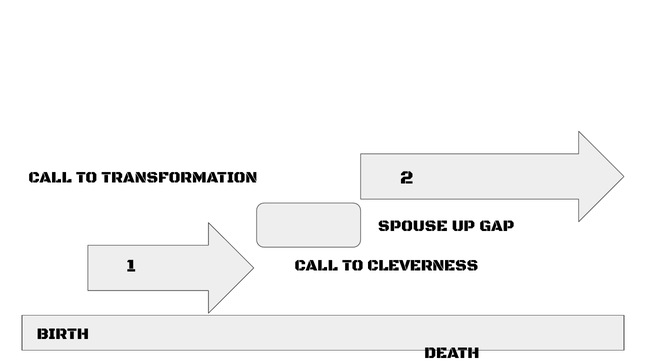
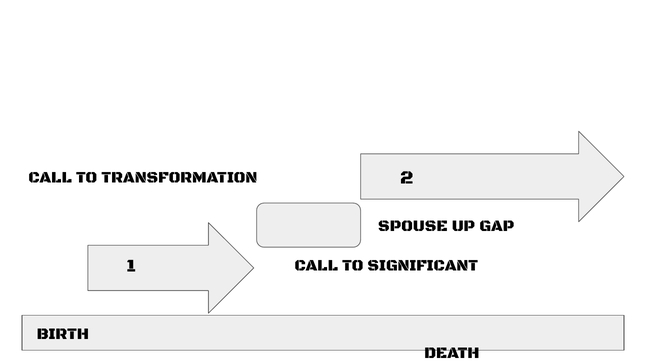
CLEVERNESS: CLEVERNESS -> SIGNIFICANT (423, 266)
